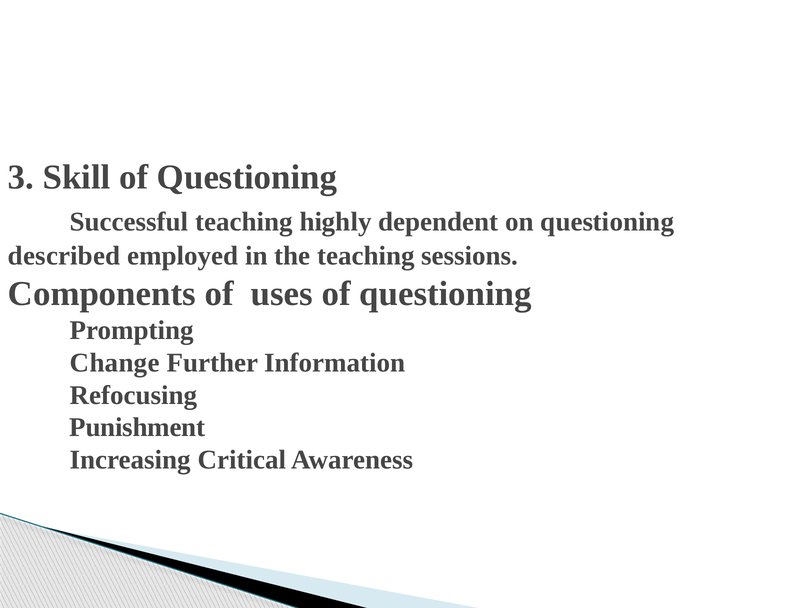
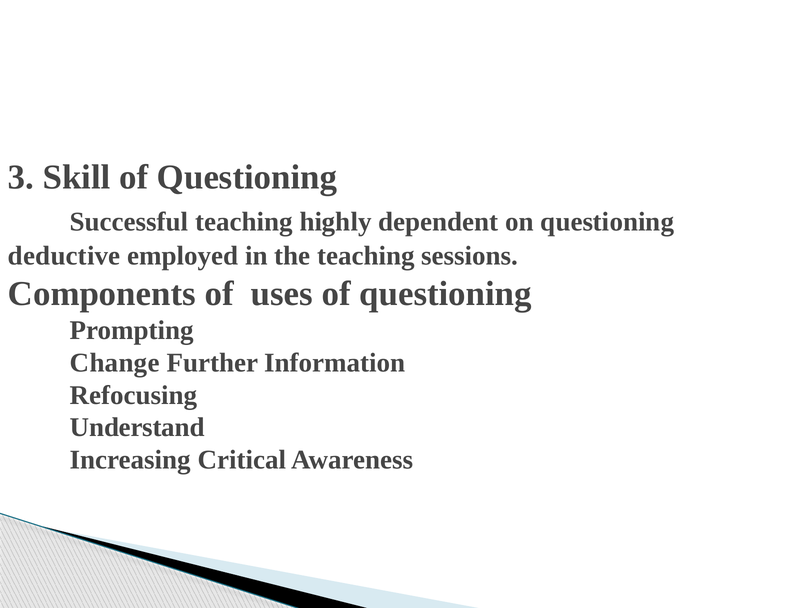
described: described -> deductive (64, 256)
Punishment: Punishment -> Understand (137, 428)
